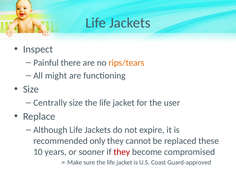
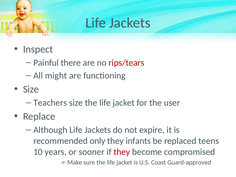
rips/tears colour: orange -> red (126, 63)
Centrally: Centrally -> Teachers (50, 103)
cannot: cannot -> infants (138, 141)
these: these -> teens (209, 141)
